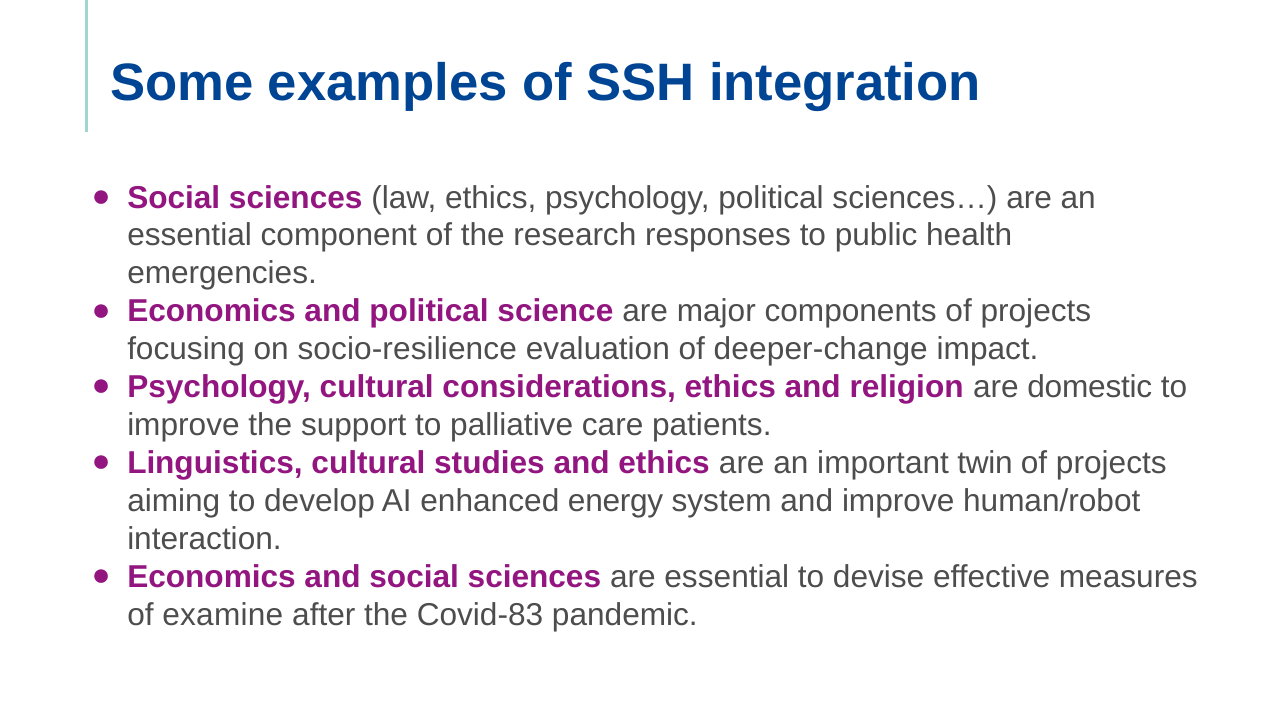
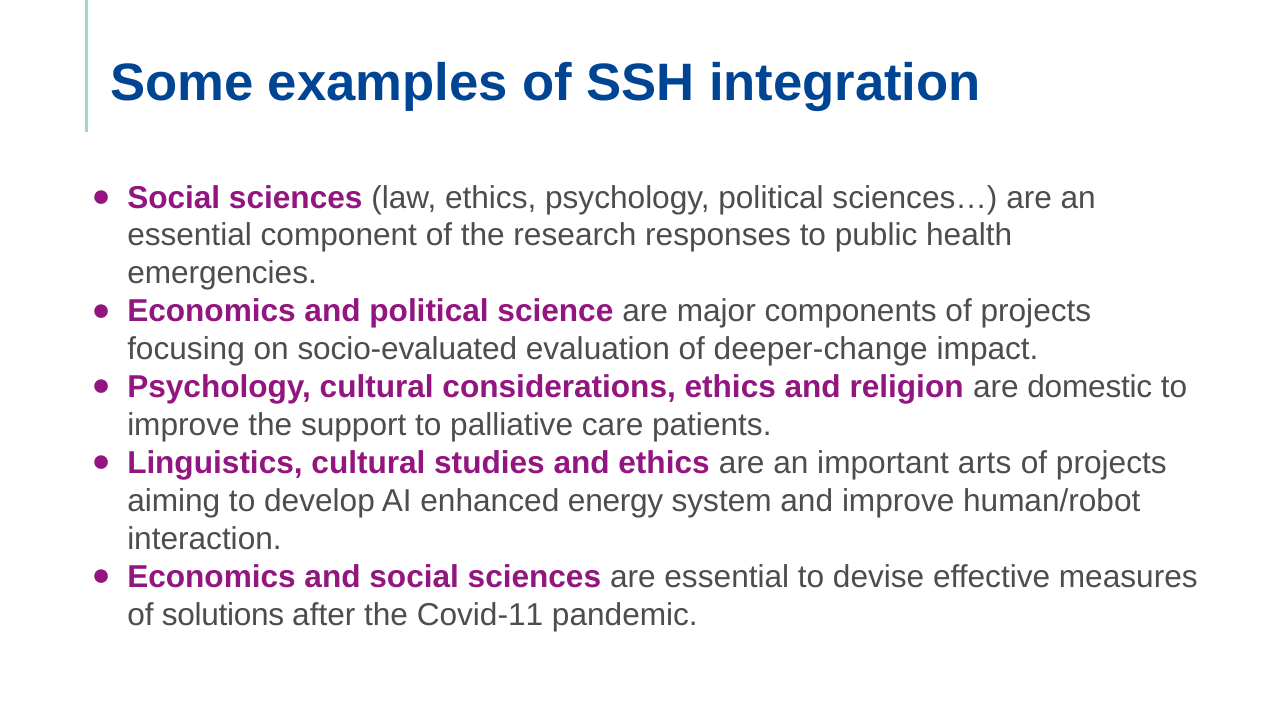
socio-resilience: socio-resilience -> socio-evaluated (407, 349)
twin: twin -> arts (985, 463)
examine: examine -> solutions (223, 615)
Covid-83: Covid-83 -> Covid-11 (480, 615)
